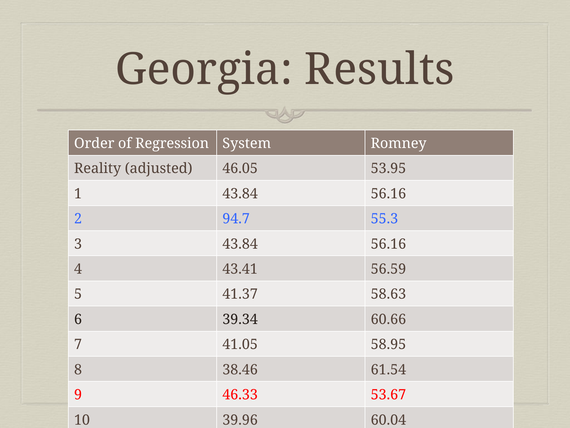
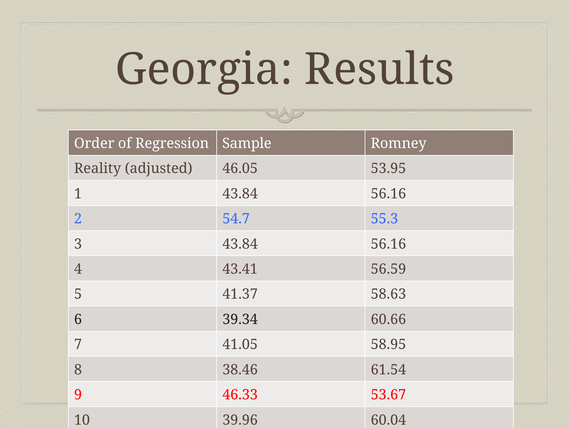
System: System -> Sample (247, 143)
94.7: 94.7 -> 54.7 (236, 219)
